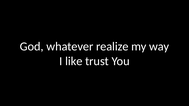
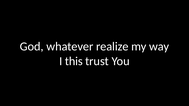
like: like -> this (74, 61)
